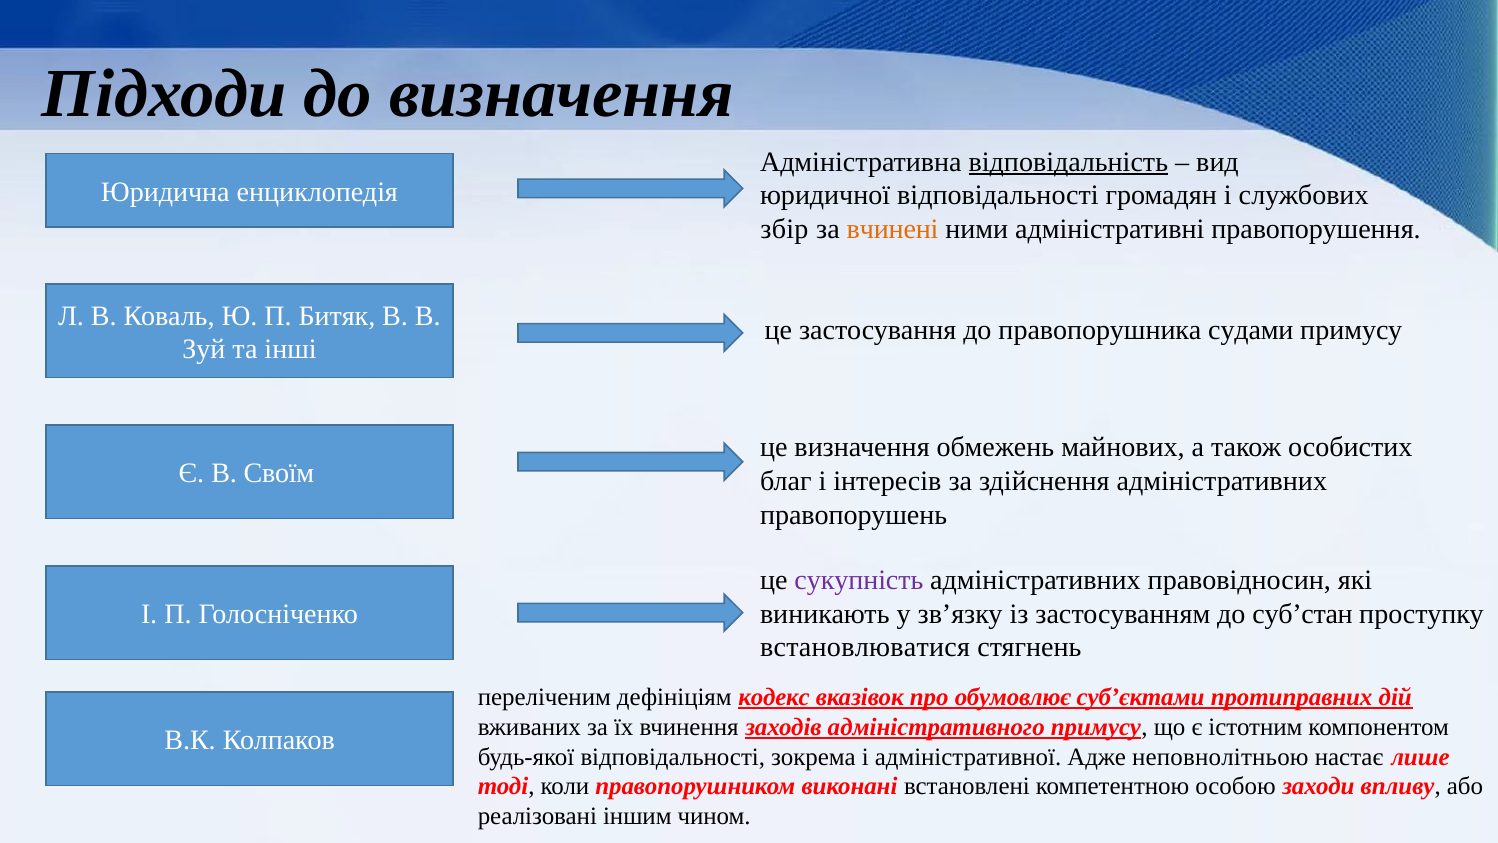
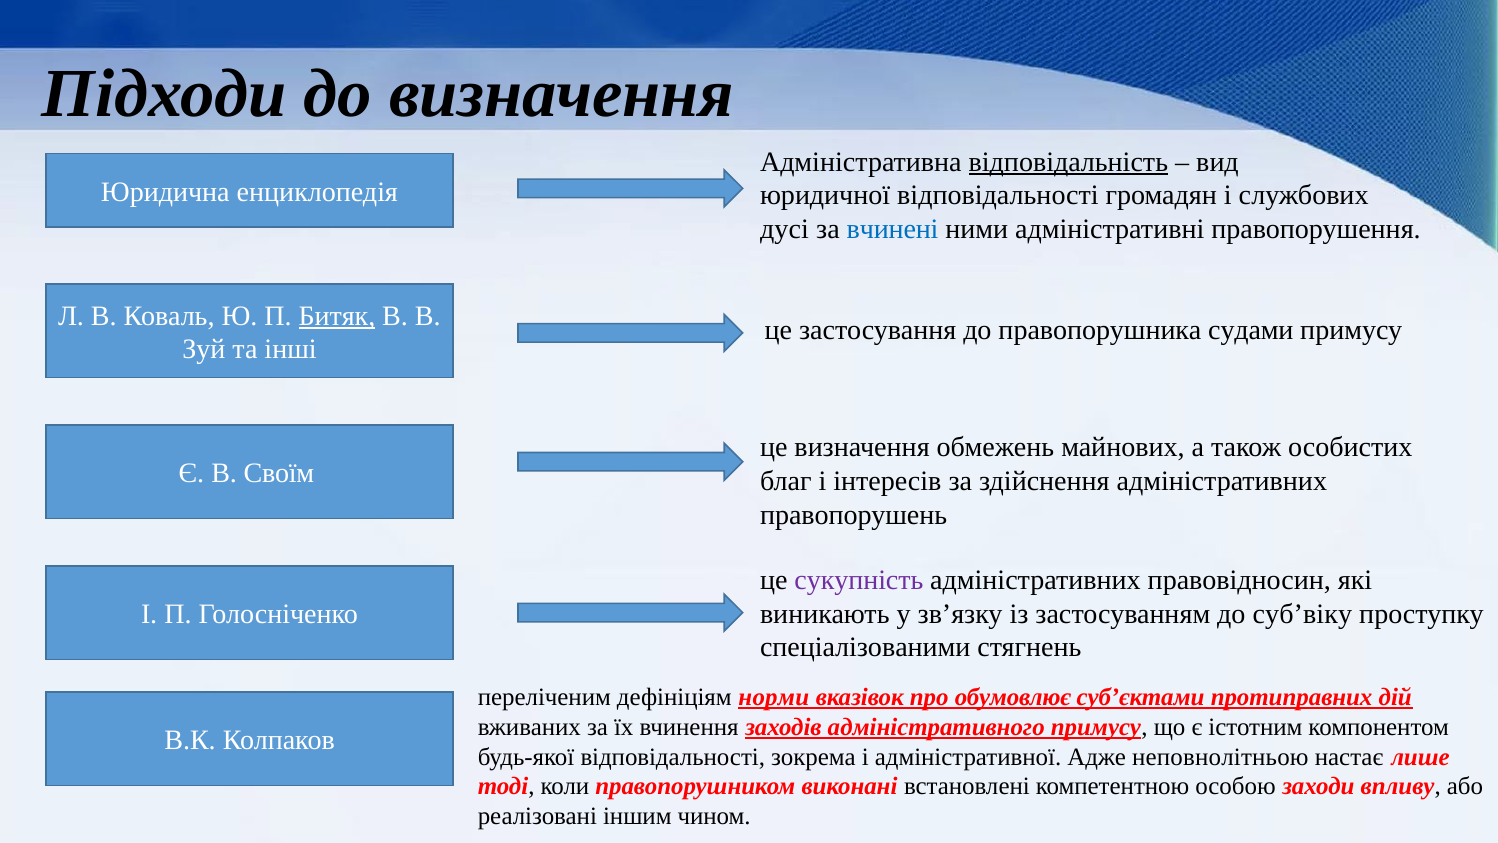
збір: збір -> дусі (784, 229)
вчинені colour: orange -> blue (893, 229)
Битяк underline: none -> present (337, 316)
суб’стан: суб’стан -> суб’віку (1302, 614)
встановлюватися: встановлюватися -> спеціалізованими (865, 647)
кодекс: кодекс -> норми (774, 697)
